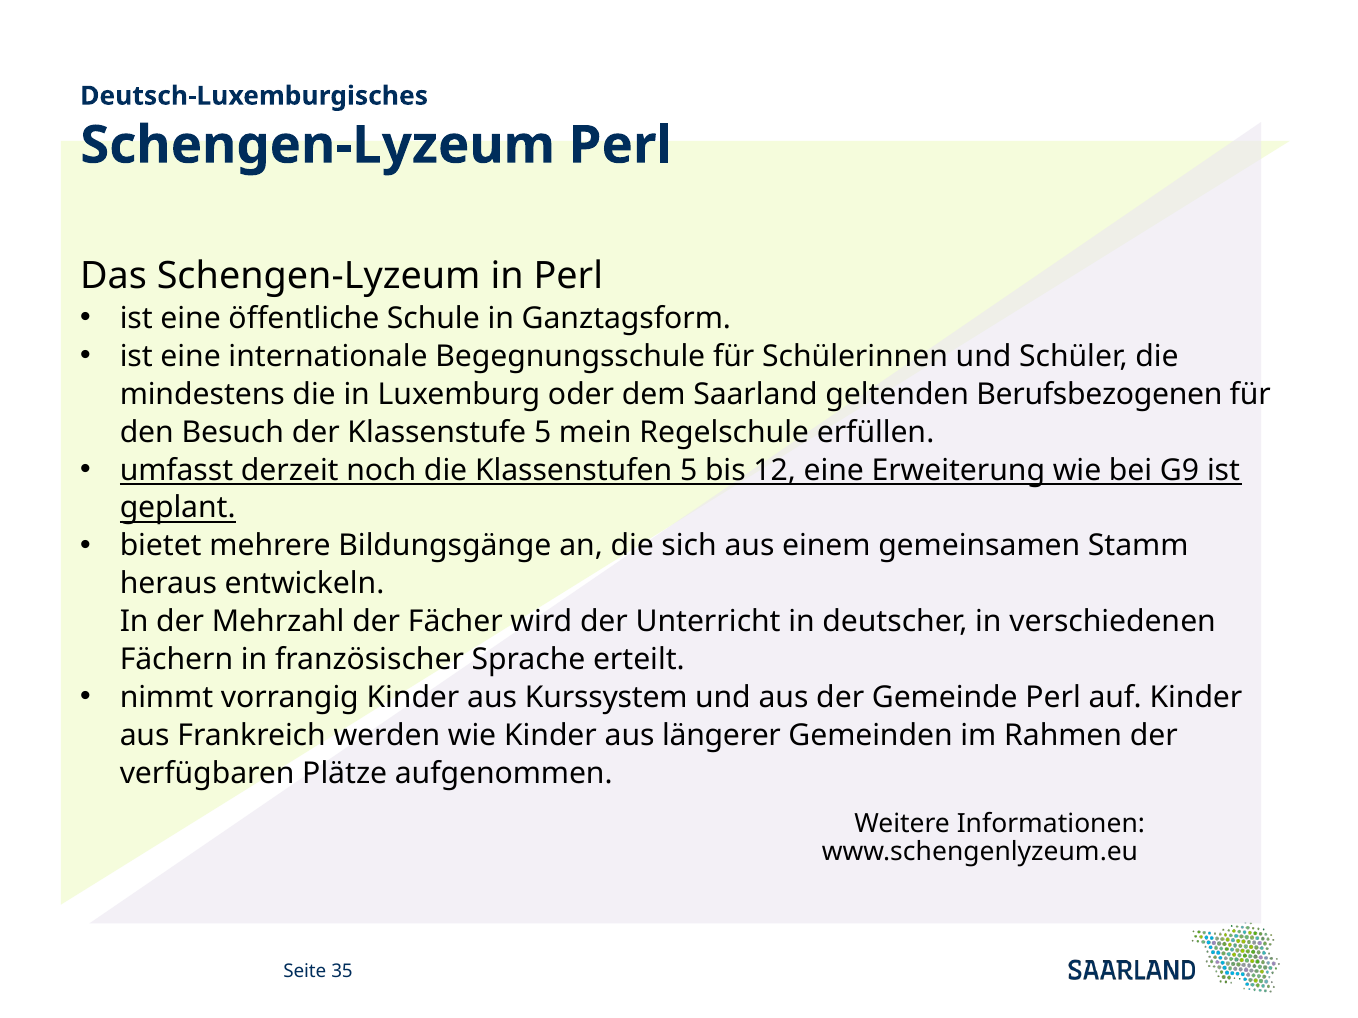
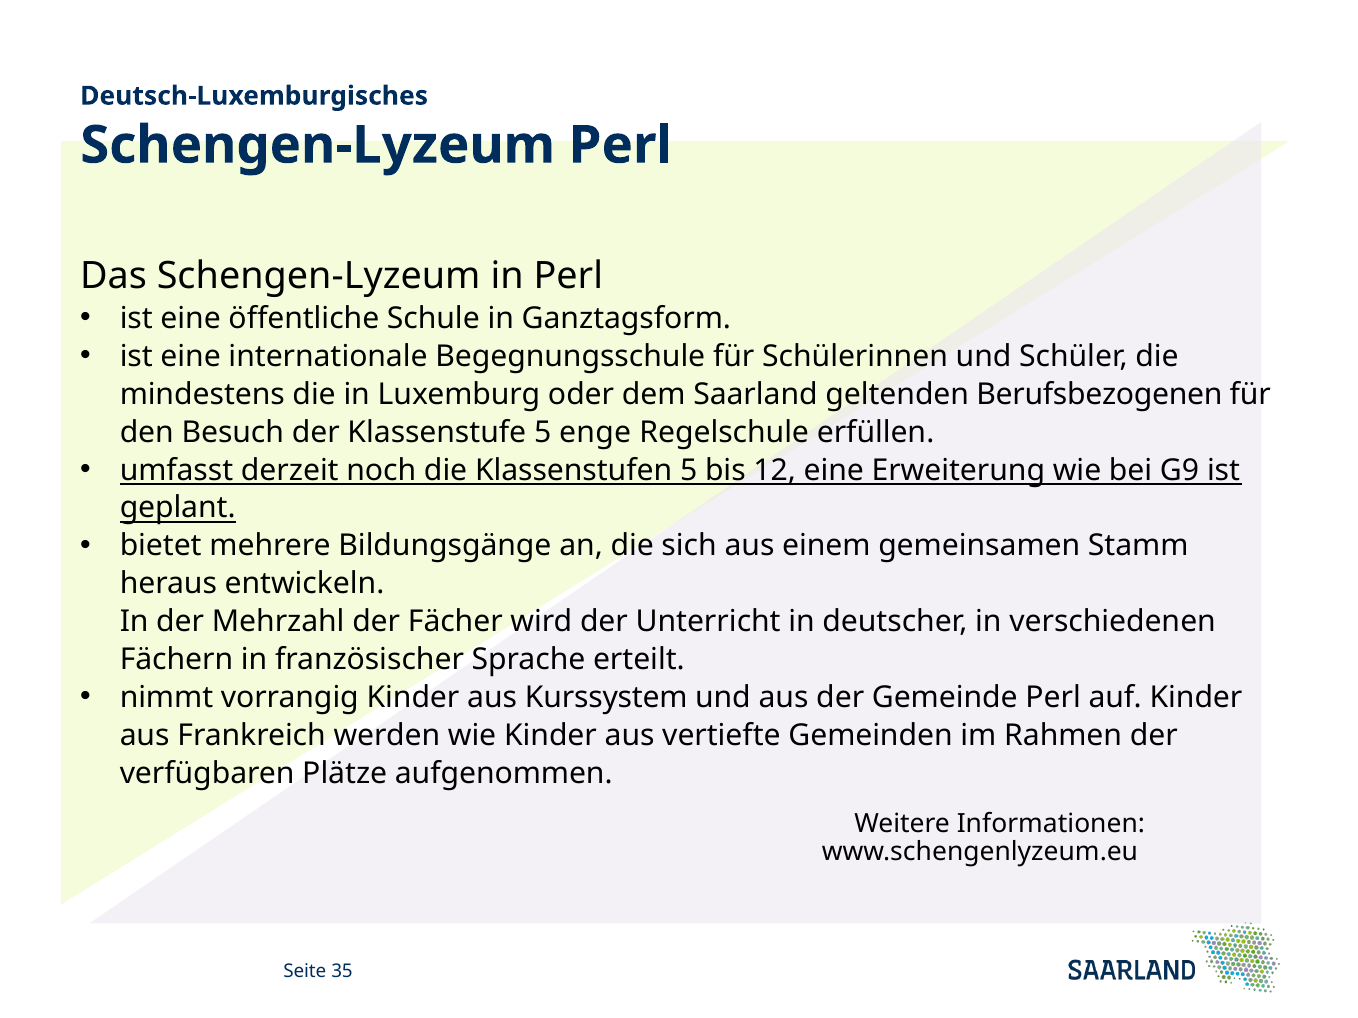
mein: mein -> enge (595, 432)
längerer: längerer -> vertiefte (721, 736)
